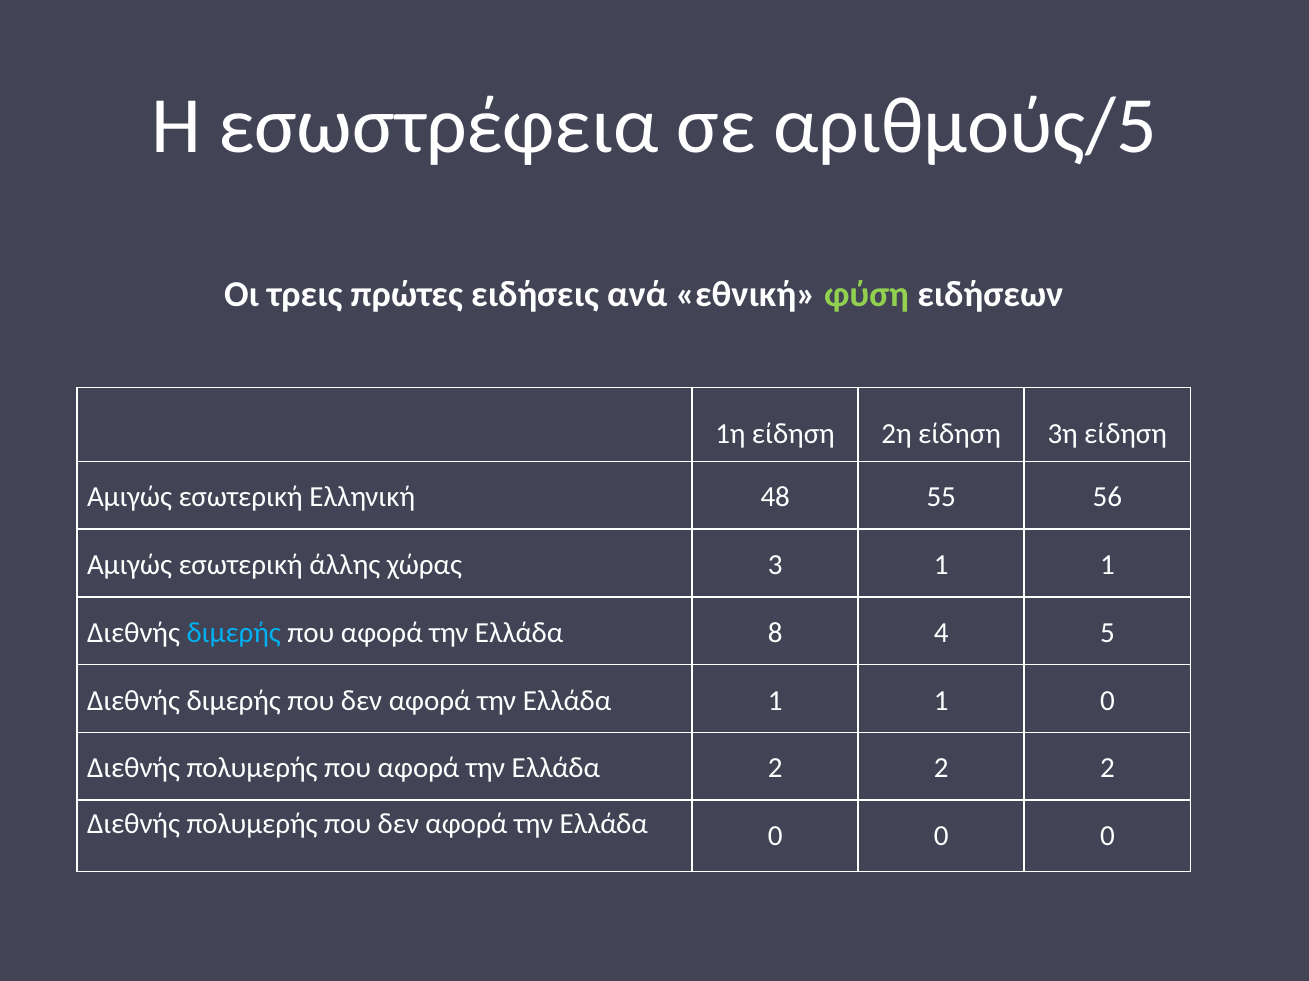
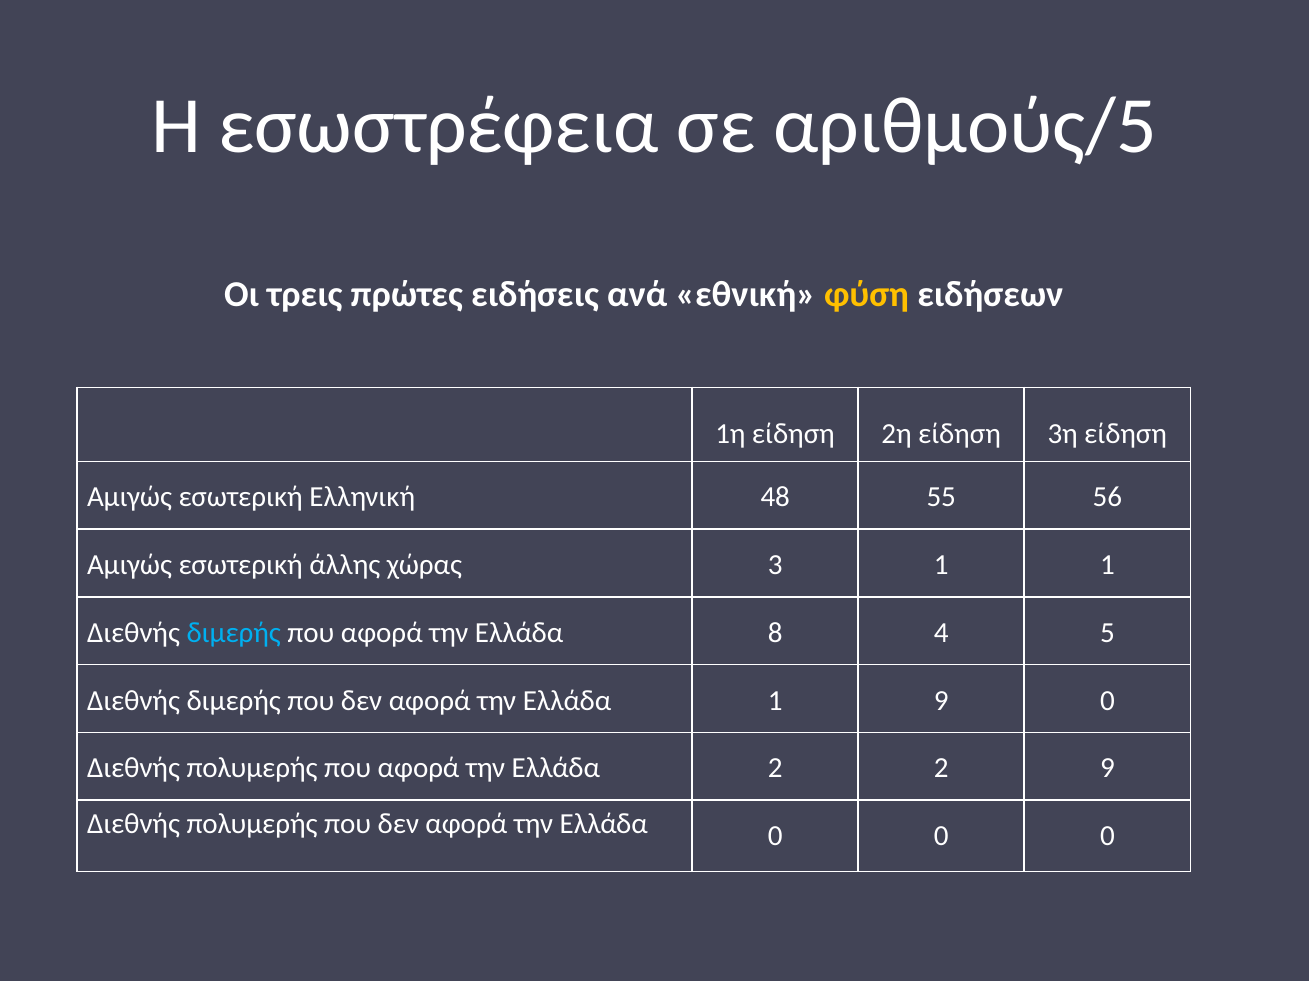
φύση colour: light green -> yellow (867, 295)
Ελλάδα 1 1: 1 -> 9 (941, 701)
2 2 2: 2 -> 9 (1107, 769)
